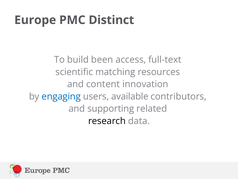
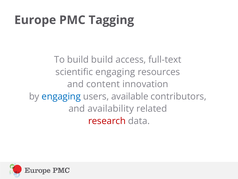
Distinct: Distinct -> Tagging (111, 20)
build been: been -> build (102, 60)
scientific matching: matching -> engaging (115, 72)
supporting: supporting -> availability (111, 108)
research colour: black -> red (107, 121)
